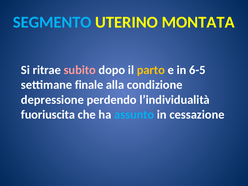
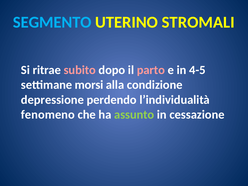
MONTATA: MONTATA -> STROMALI (198, 22)
parto colour: yellow -> pink (151, 70)
6-5: 6-5 -> 4-5 (197, 70)
finale: finale -> morsi (89, 85)
fuoriuscita: fuoriuscita -> fenomeno (48, 115)
assunto colour: light blue -> light green (134, 115)
